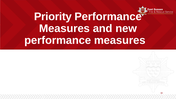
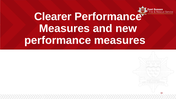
Priority: Priority -> Clearer (53, 17)
